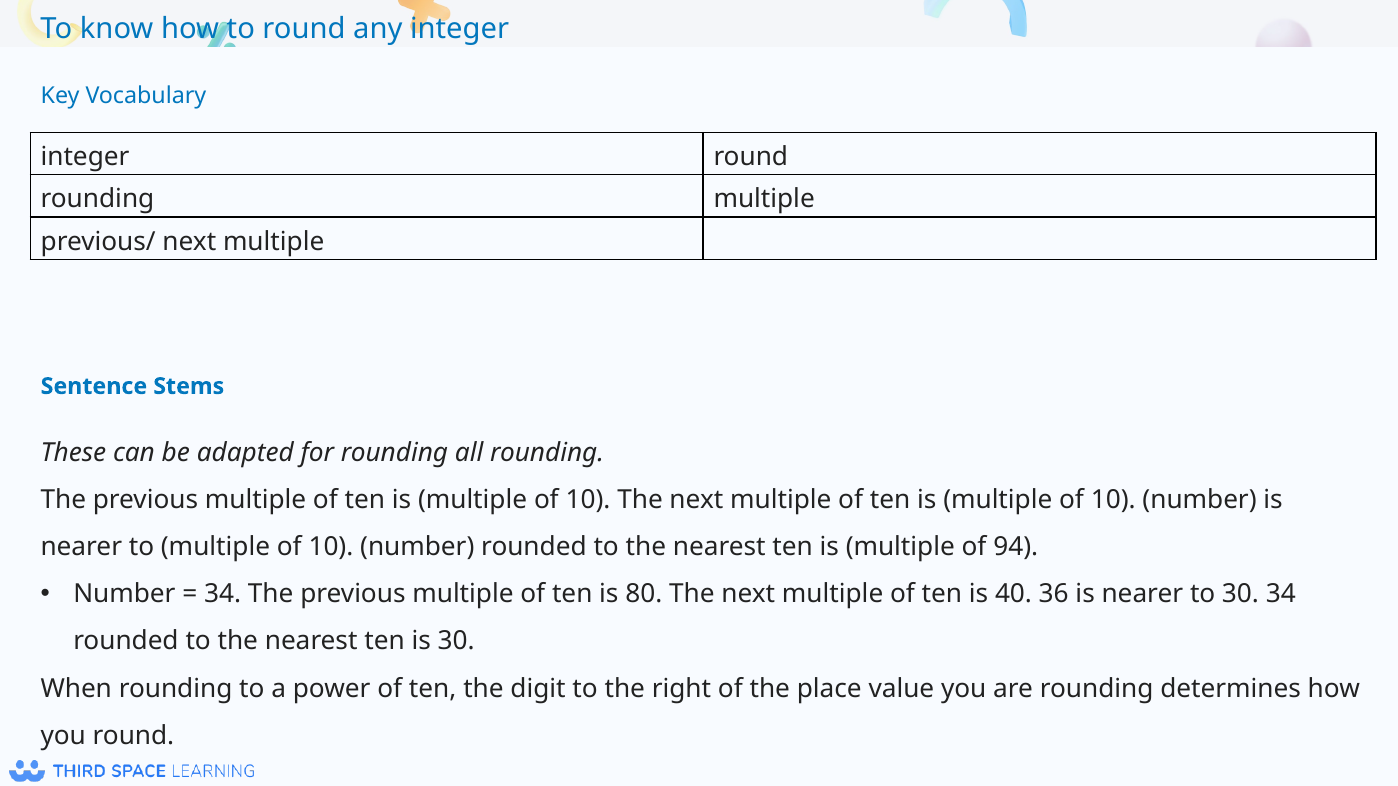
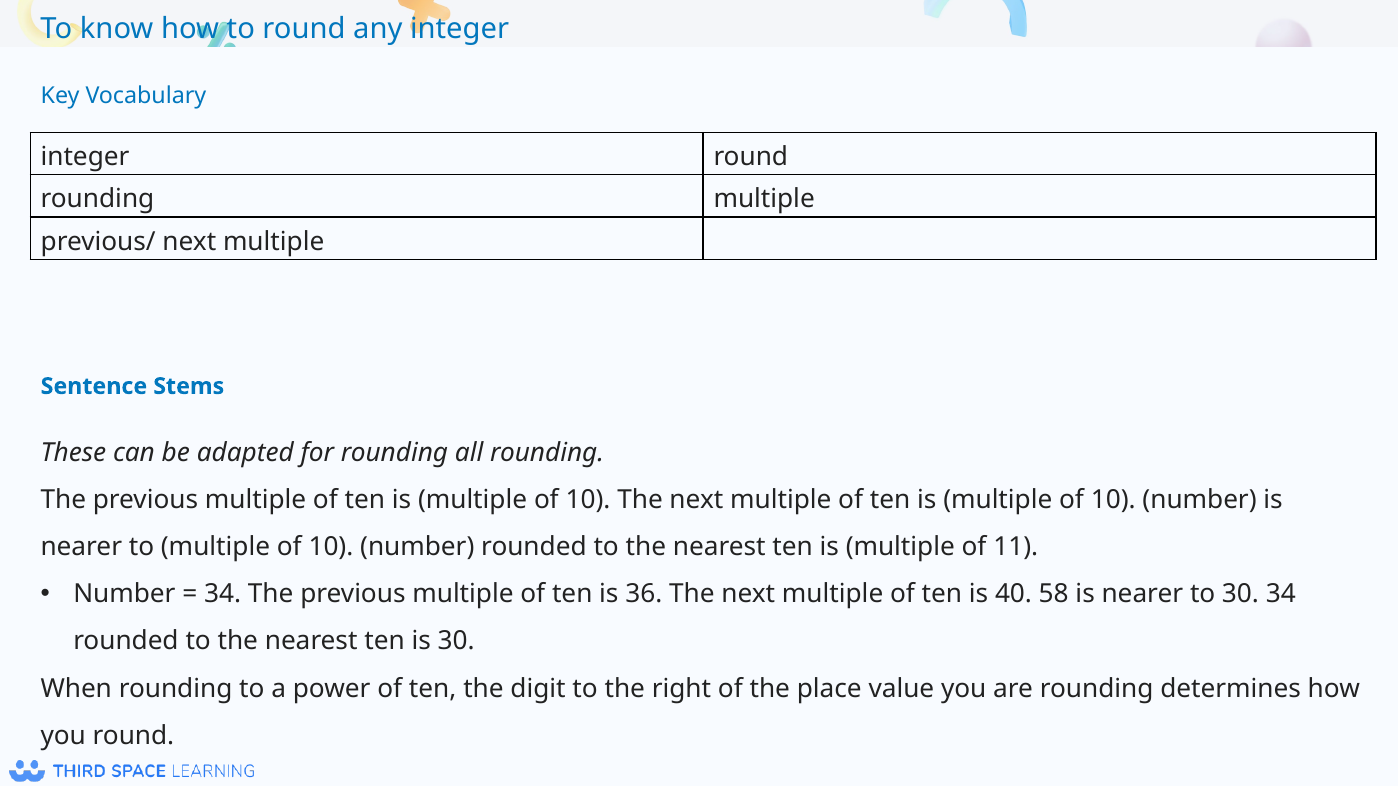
94: 94 -> 11 (1016, 547)
80: 80 -> 36 (644, 594)
36: 36 -> 58 (1054, 594)
